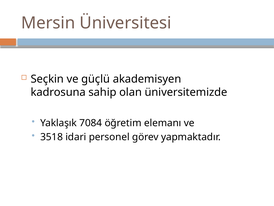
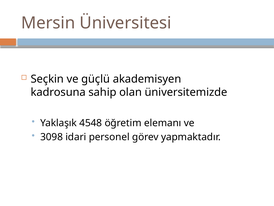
7084: 7084 -> 4548 (91, 123)
3518: 3518 -> 3098 (52, 137)
